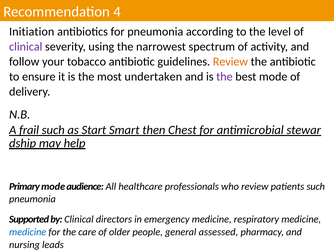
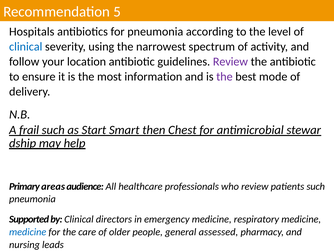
4: 4 -> 5 (117, 12)
Initiation: Initiation -> Hospitals (32, 32)
clinical colour: purple -> blue (26, 47)
tobacco: tobacco -> location (87, 62)
Review colour: orange -> purple (230, 62)
undertaken: undertaken -> information (153, 76)
Primary mode: mode -> areas (53, 186)
